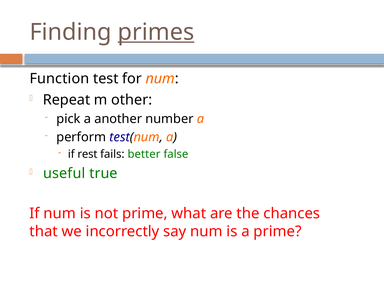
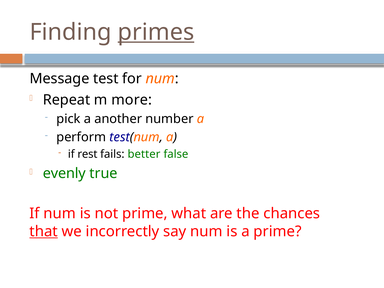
Function: Function -> Message (59, 79)
other: other -> more (132, 100)
useful: useful -> evenly (64, 173)
that underline: none -> present (44, 231)
